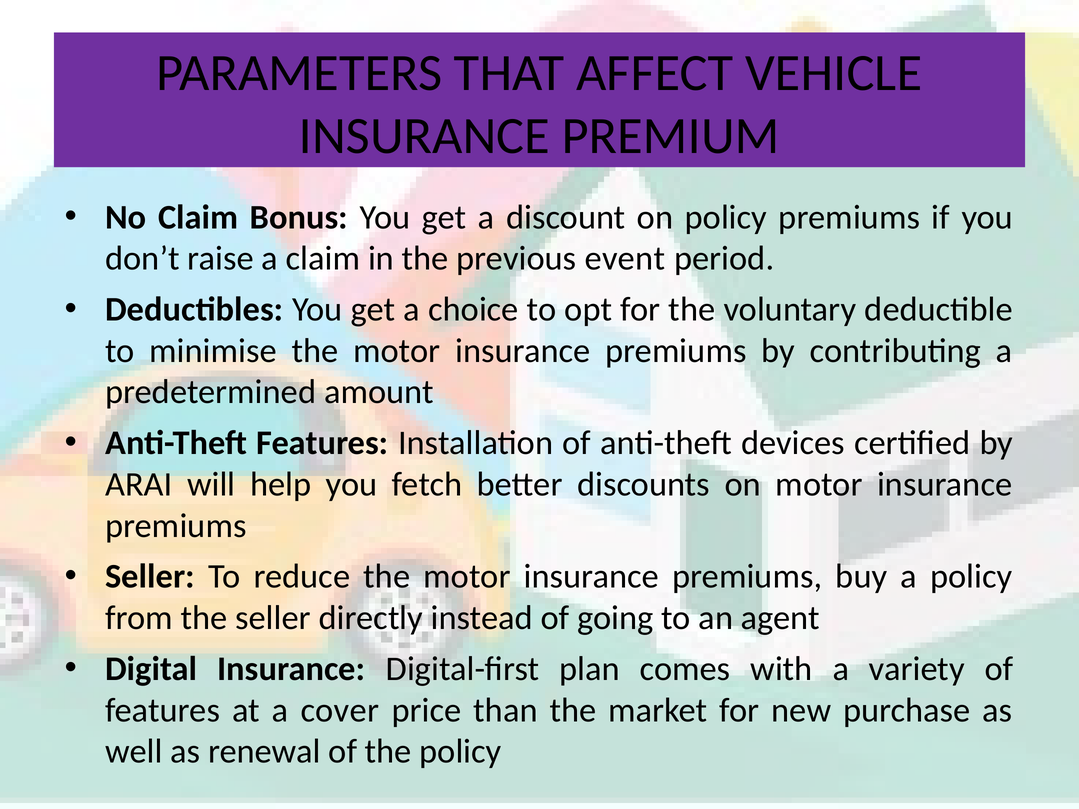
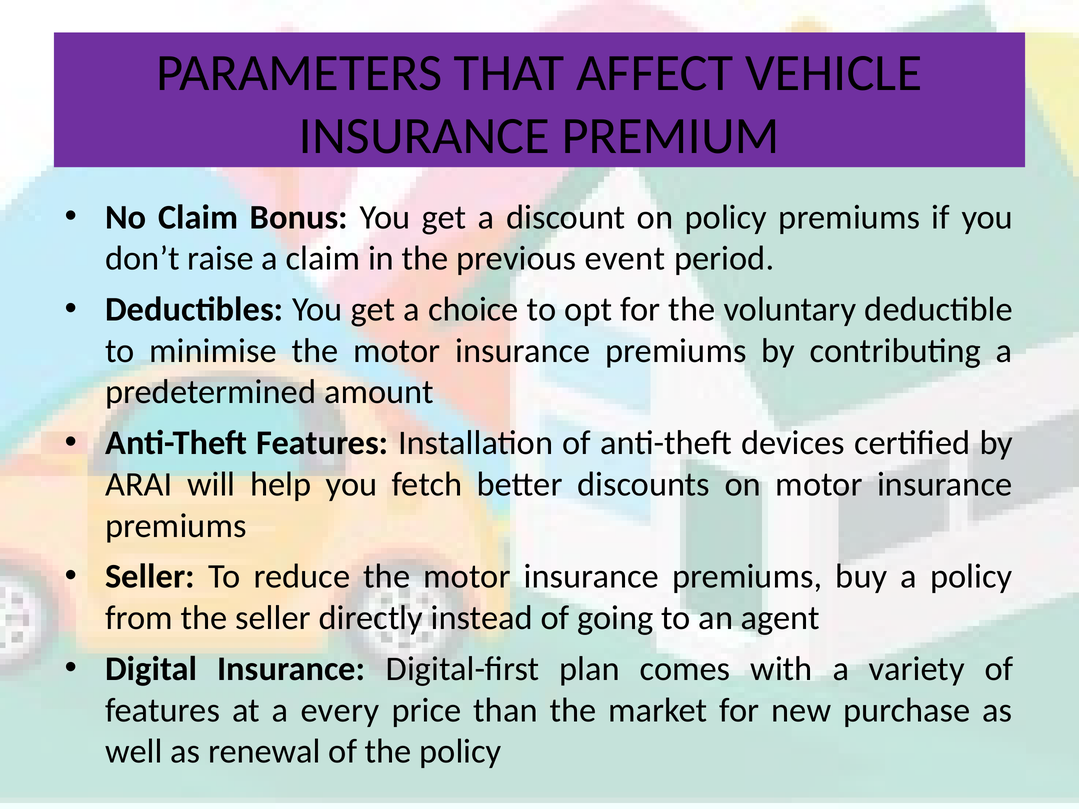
cover: cover -> every (340, 710)
